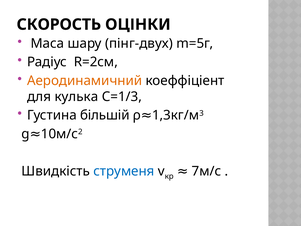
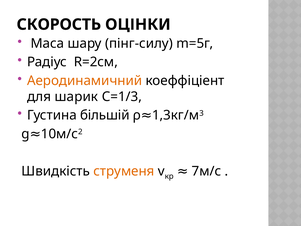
пінг-двух: пінг-двух -> пінг-силу (139, 43)
кулька: кулька -> шарик (76, 97)
струменя colour: blue -> orange (124, 171)
